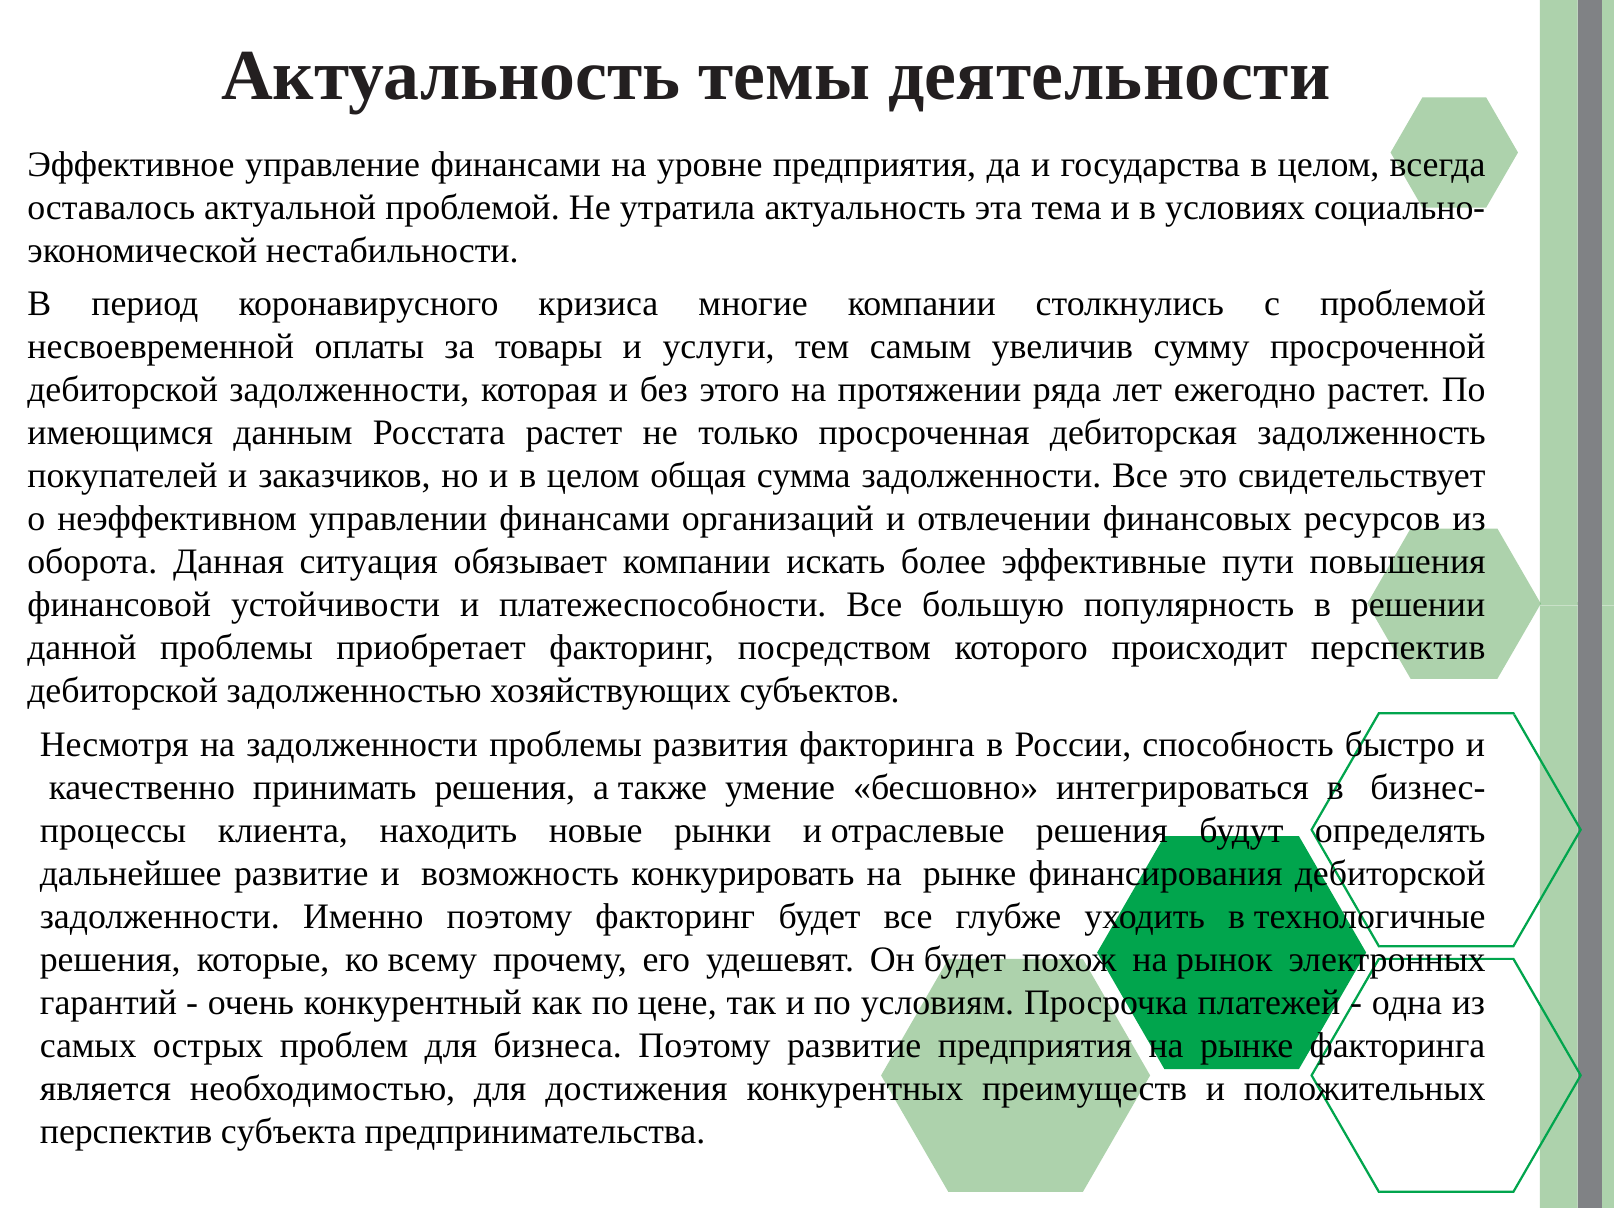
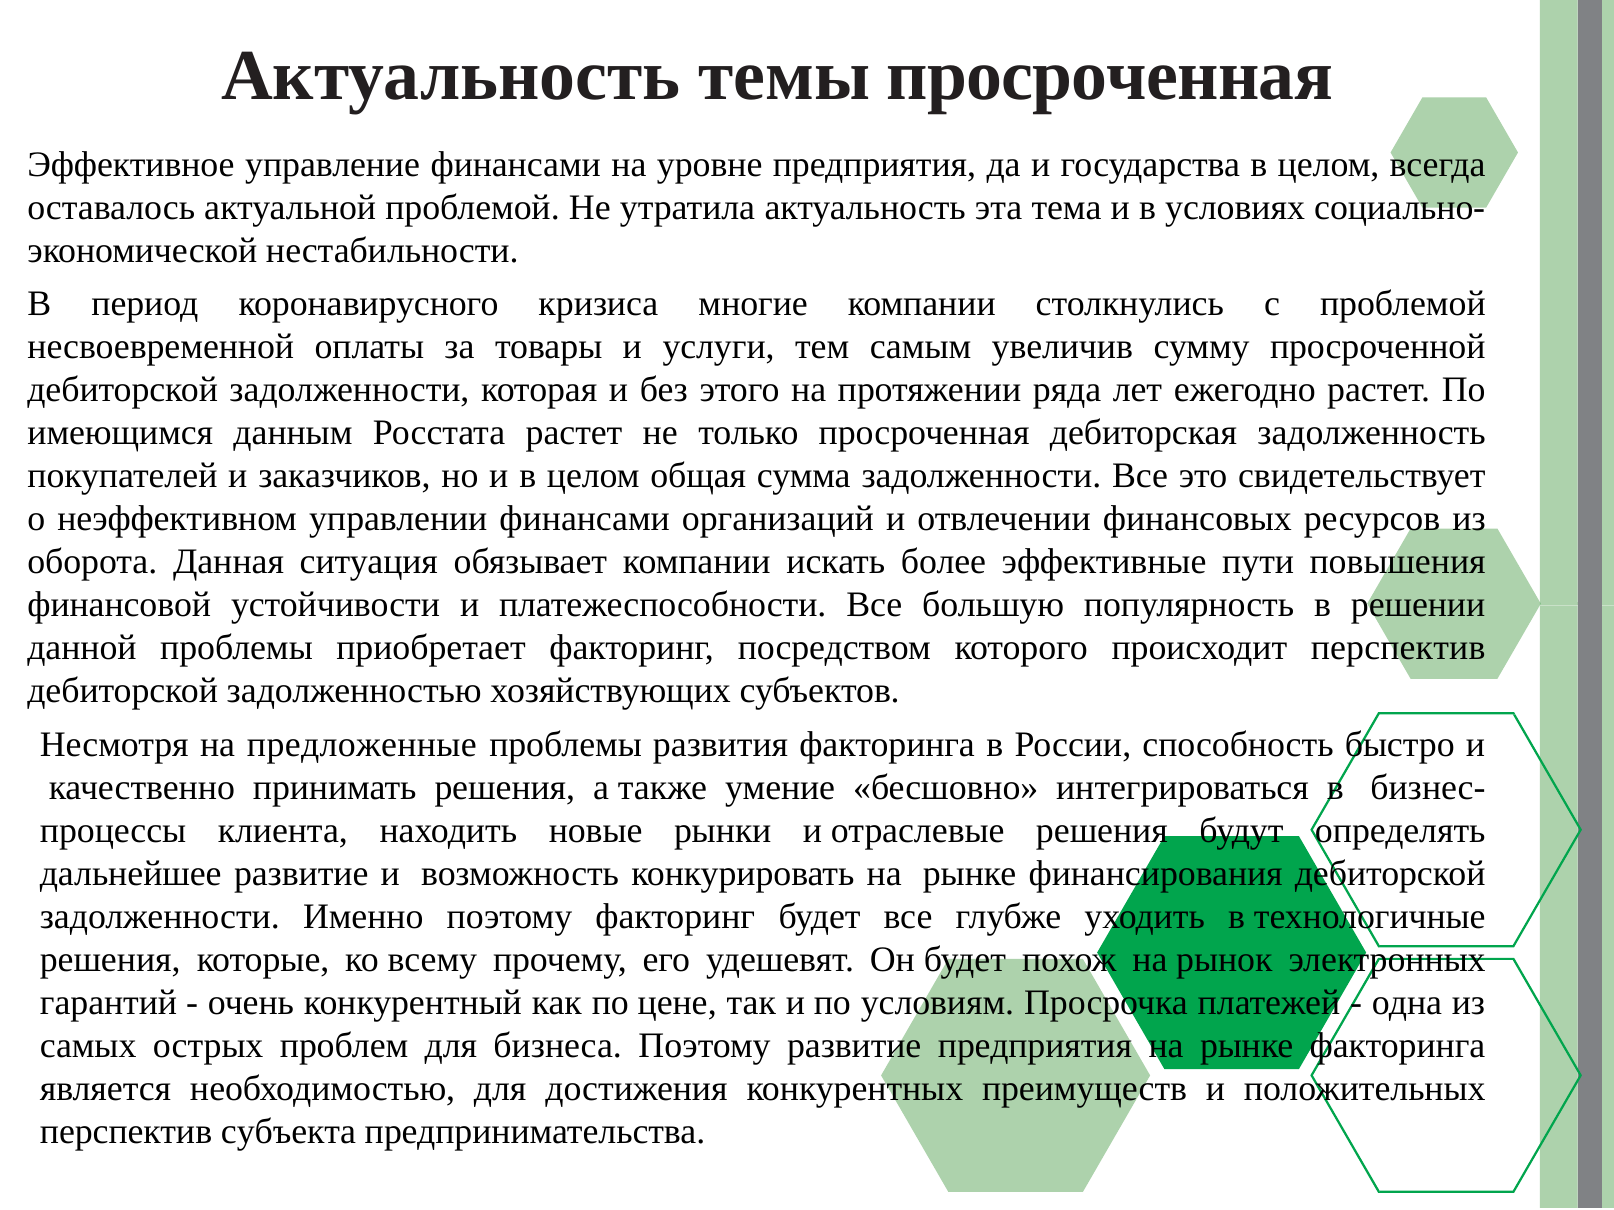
темы деятельности: деятельности -> просроченная (1110, 76)
на задолженности: задолженности -> предложенные (362, 745)
